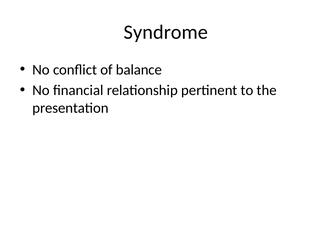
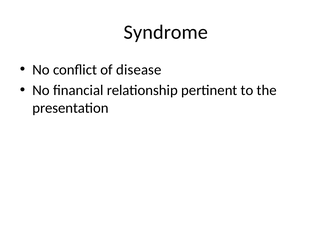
balance: balance -> disease (139, 70)
